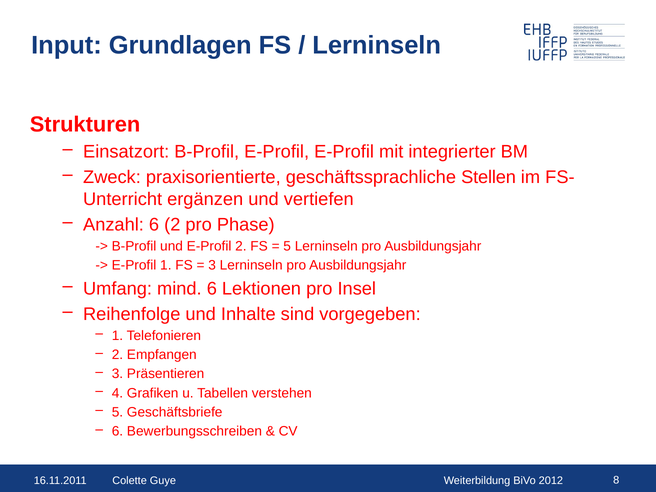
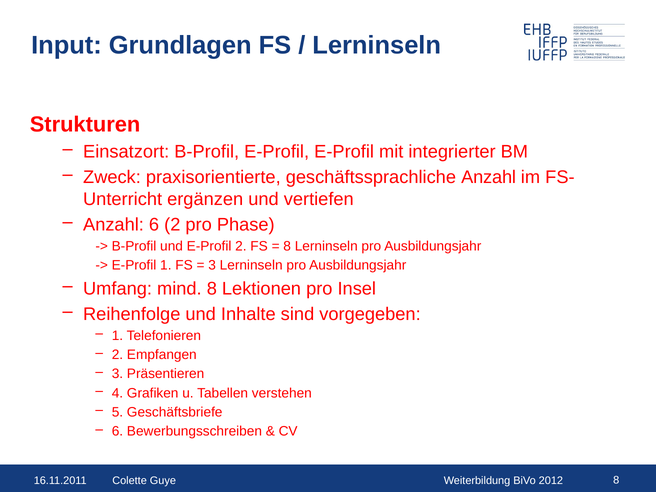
geschäftssprachliche Stellen: Stellen -> Anzahl (489, 177)
5: 5 -> 8 (287, 246)
mind 6: 6 -> 8 (212, 289)
